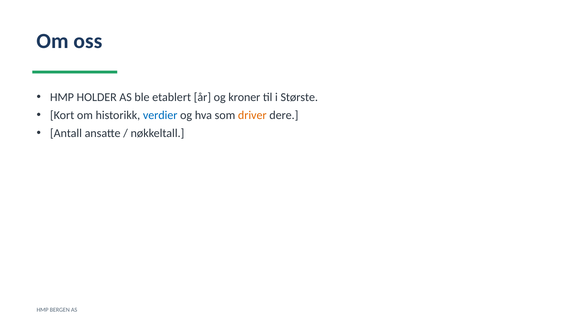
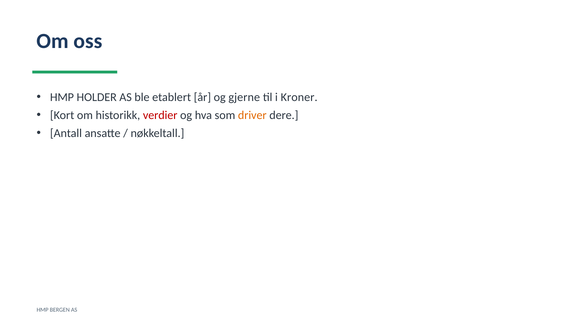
kroner: kroner -> gjerne (244, 97)
Største: Største -> Kroner (299, 97)
verdier colour: blue -> red (160, 115)
